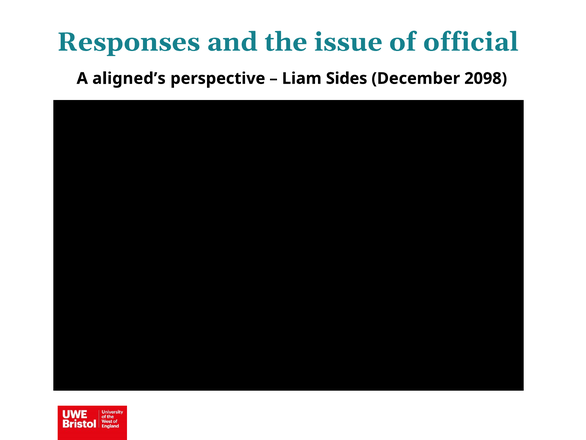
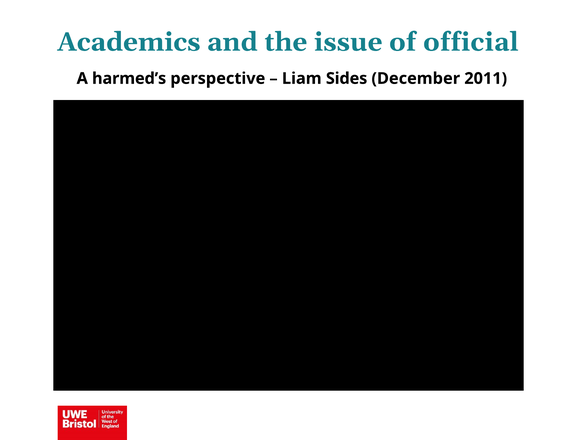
Responses: Responses -> Academics (129, 42)
aligned’s: aligned’s -> harmed’s (129, 78)
2098: 2098 -> 2011 (486, 78)
